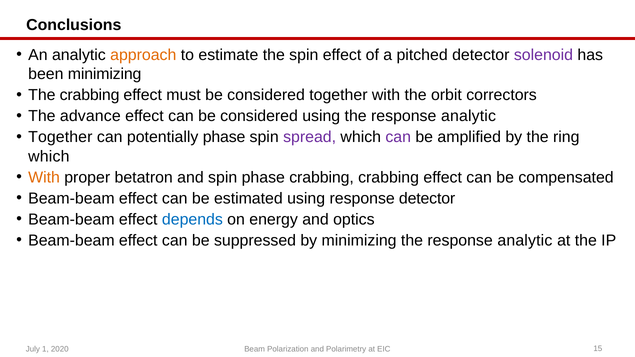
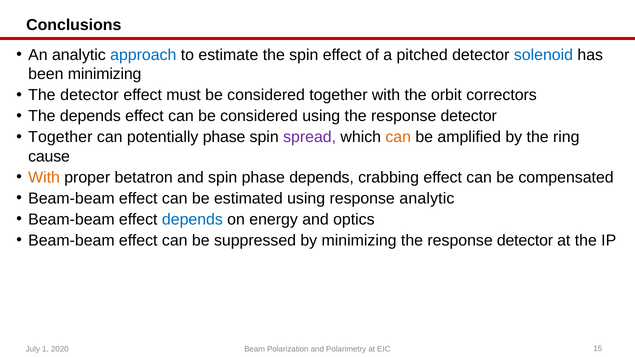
approach colour: orange -> blue (143, 55)
solenoid colour: purple -> blue (543, 55)
The crabbing: crabbing -> detector (89, 95)
The advance: advance -> depends (90, 116)
using the response analytic: analytic -> detector (469, 116)
can colour: purple -> orange (398, 137)
which: which -> cause (49, 156)
phase crabbing: crabbing -> depends (322, 177)
response detector: detector -> analytic (427, 198)
minimizing the response analytic: analytic -> detector (525, 240)
